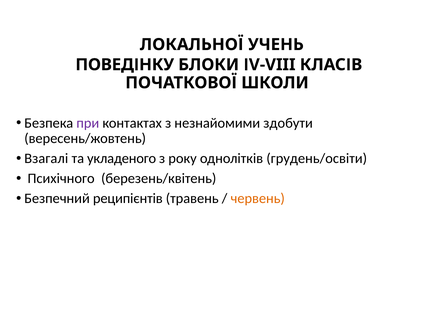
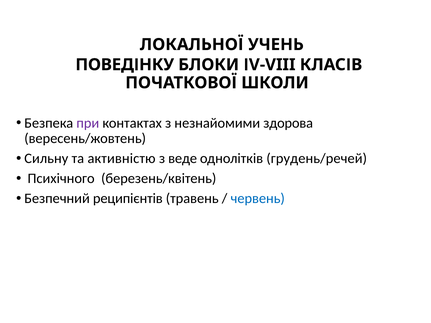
здобути: здобути -> здорова (288, 123)
Взагалі: Взагалі -> Сильну (46, 159)
укладеного: укладеного -> активністю (122, 159)
року: року -> веде (183, 159)
грудень/освіти: грудень/освіти -> грудень/речей (317, 159)
червень colour: orange -> blue (258, 199)
